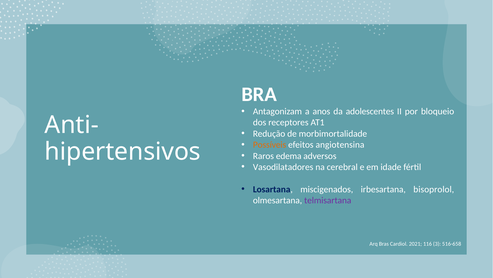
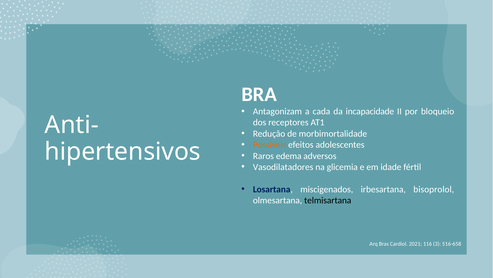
anos: anos -> cada (321, 111)
adolescentes: adolescentes -> incapacidade (370, 111)
angiotensina: angiotensina -> adolescentes (340, 144)
cerebral: cerebral -> glicemia (342, 167)
telmisartana colour: purple -> black (328, 200)
